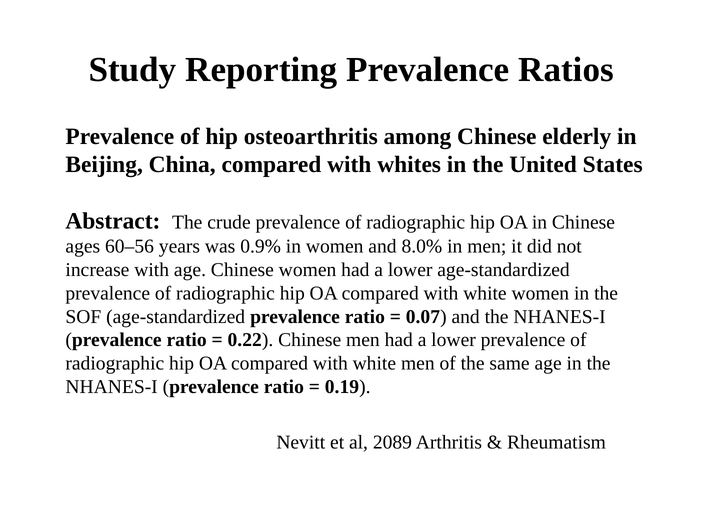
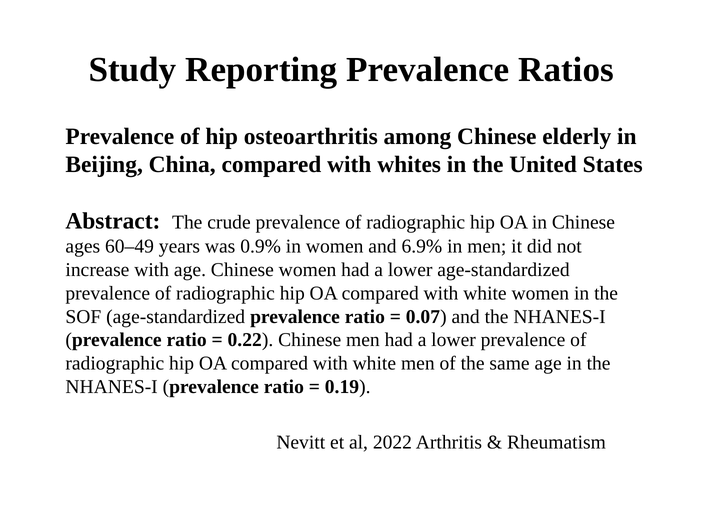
60–56: 60–56 -> 60–49 (129, 246)
8.0%: 8.0% -> 6.9% (422, 246)
2089: 2089 -> 2022 (392, 443)
